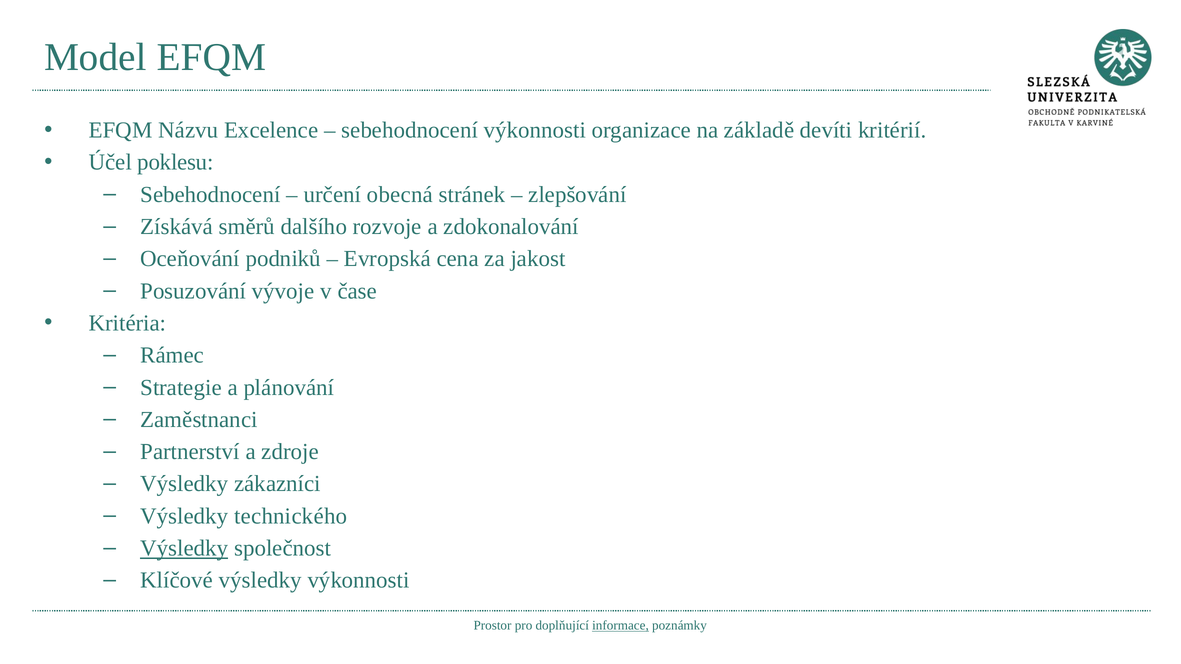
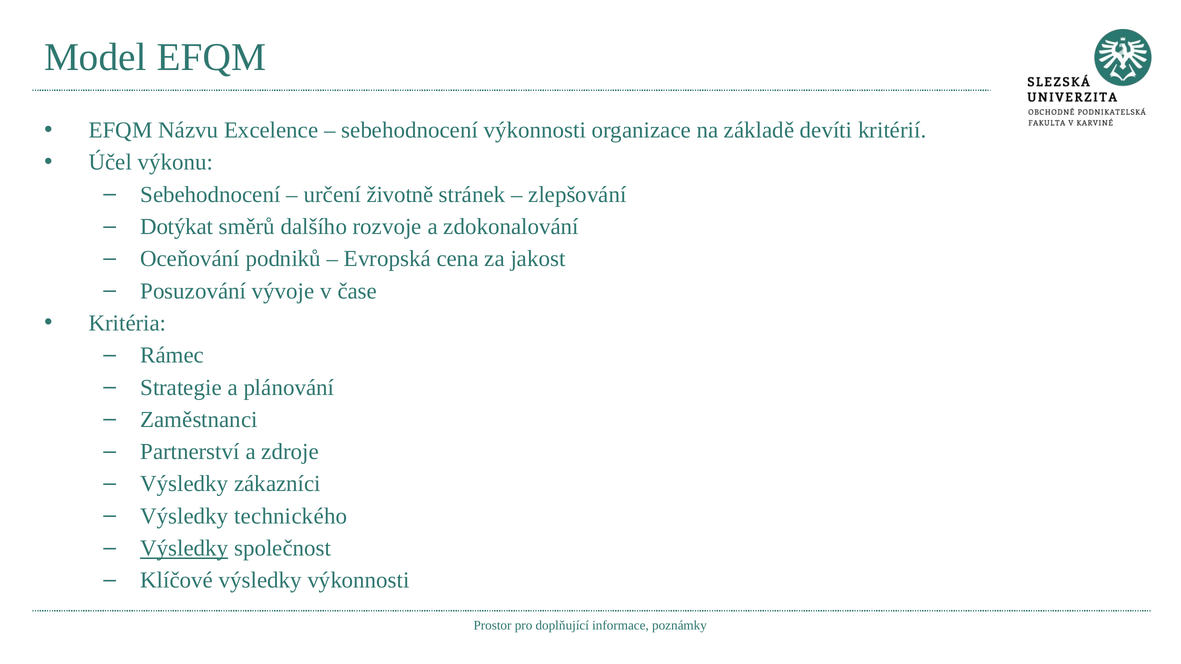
poklesu: poklesu -> výkonu (175, 162)
obecná: obecná -> životně (400, 195)
Získává: Získává -> Dotýkat (177, 227)
informace underline: present -> none (620, 626)
